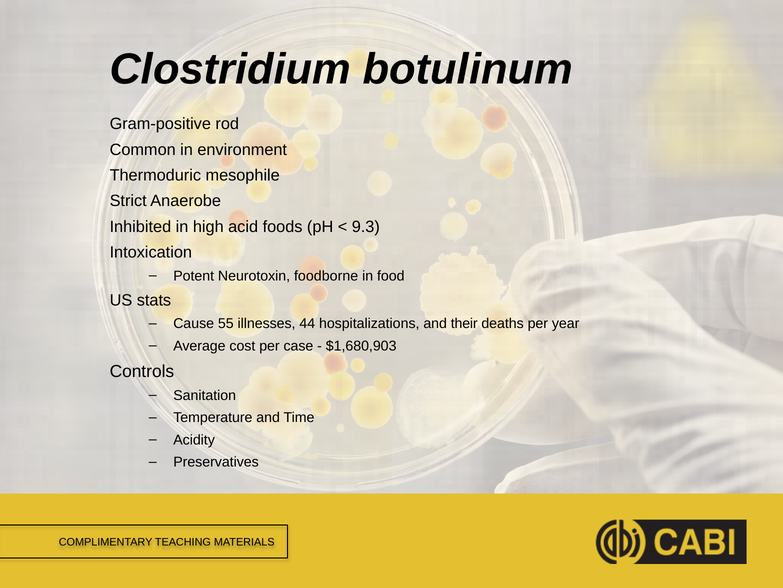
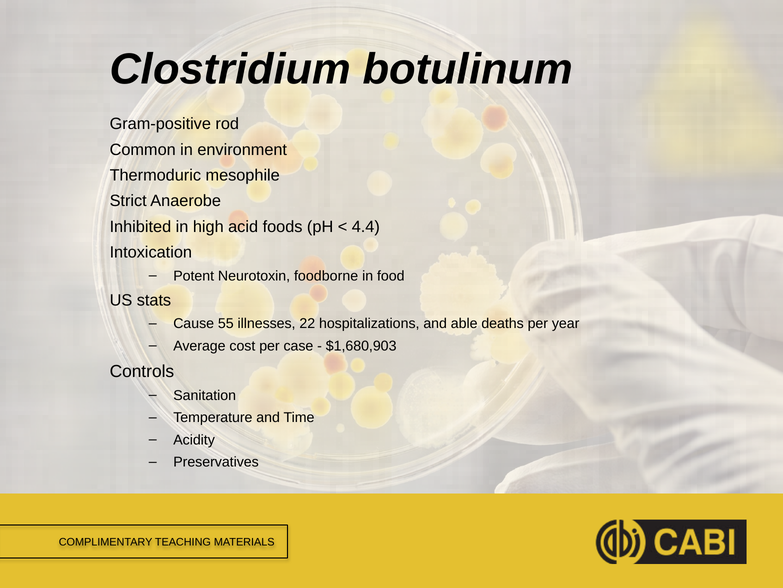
9.3: 9.3 -> 4.4 (366, 226)
44: 44 -> 22 (307, 323)
their: their -> able (464, 323)
